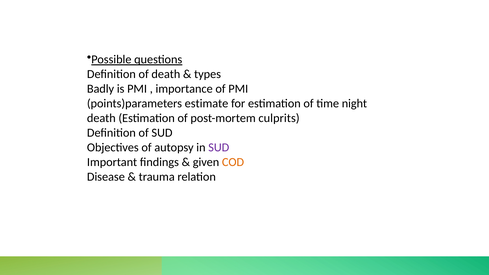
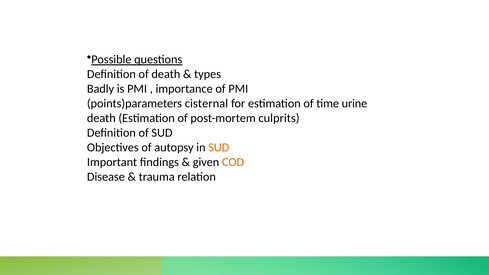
estimate: estimate -> cisternal (206, 104)
night: night -> urine (354, 104)
SUD colour: purple -> orange (219, 148)
